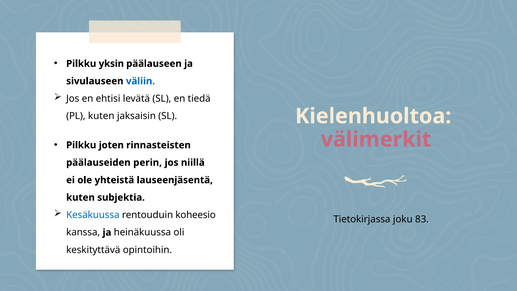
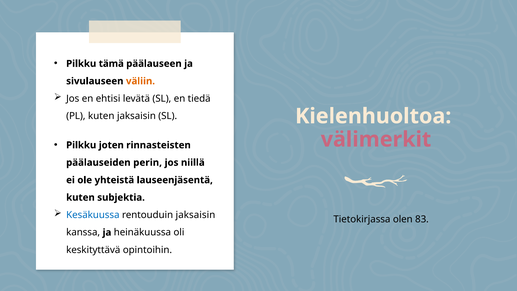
yksin: yksin -> tämä (111, 64)
väliin colour: blue -> orange (140, 81)
rentouduin koheesio: koheesio -> jaksaisin (195, 215)
joku: joku -> olen (403, 219)
